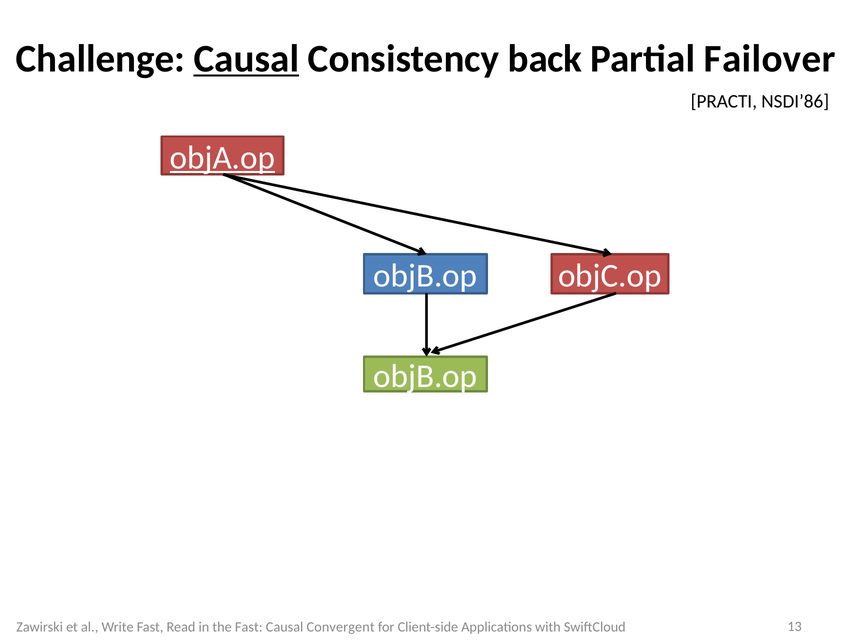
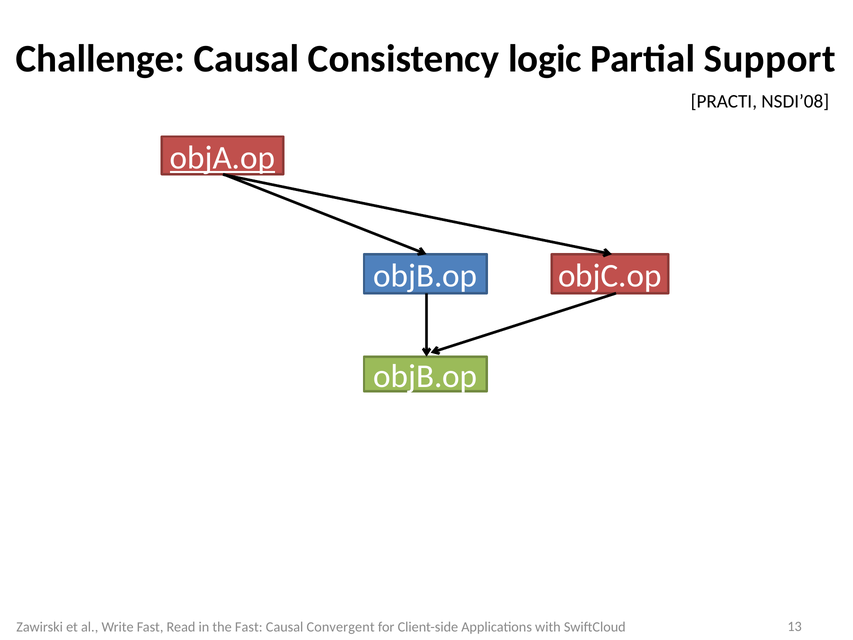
Causal underline: present -> none (246, 59)
back: back -> logic (545, 59)
Failover: Failover -> Support (770, 59)
NSDI’86: NSDI’86 -> NSDI’08 (795, 102)
